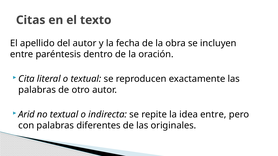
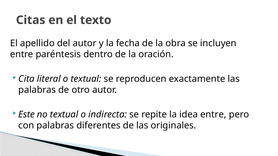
Arid: Arid -> Este (27, 115)
